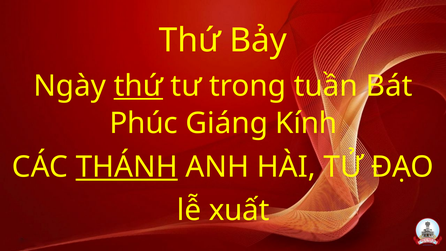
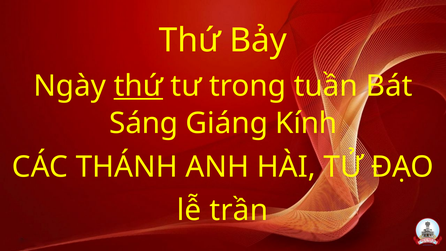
Phúc: Phúc -> Sáng (144, 123)
THÁNH underline: present -> none (127, 167)
xuất: xuất -> trần (239, 210)
